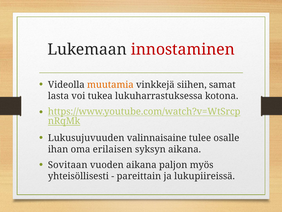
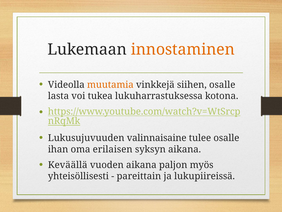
innostaminen colour: red -> orange (183, 49)
siihen samat: samat -> osalle (222, 85)
Sovitaan: Sovitaan -> Keväällä (68, 165)
